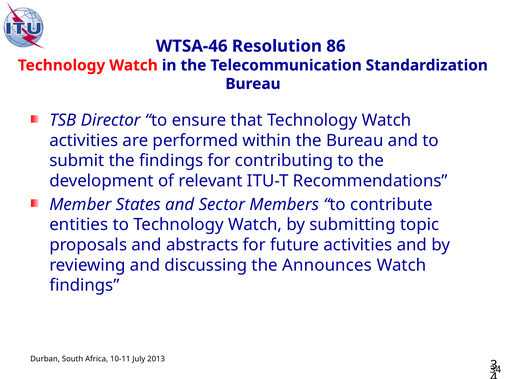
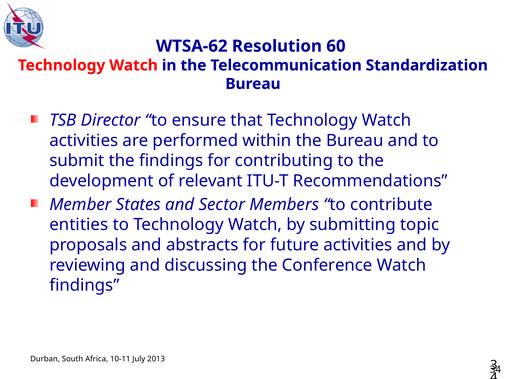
WTSA-46: WTSA-46 -> WTSA-62 (192, 46)
86: 86 -> 60 (336, 46)
Announces: Announces -> Conference (327, 266)
